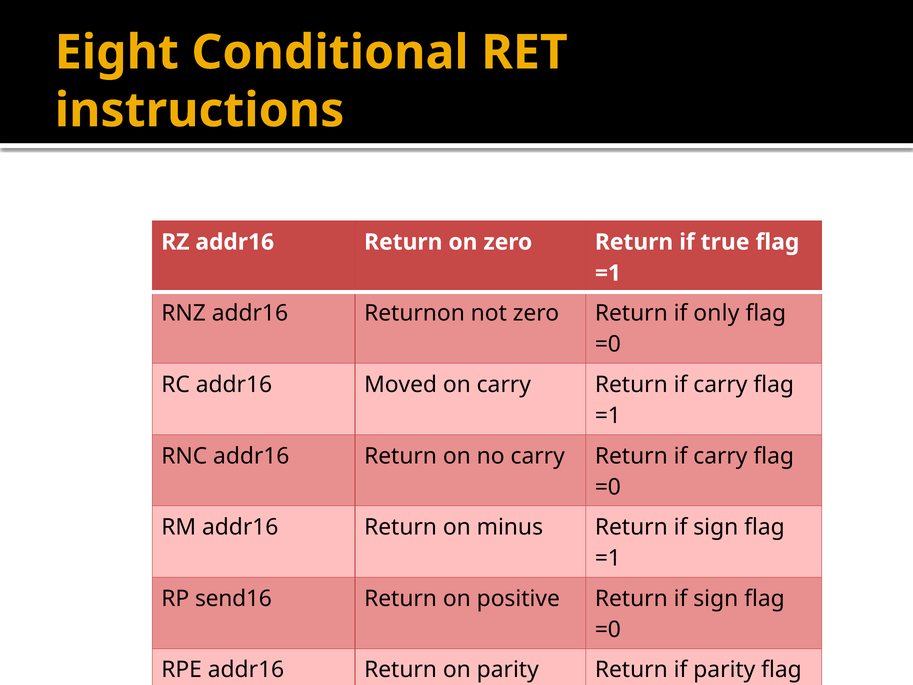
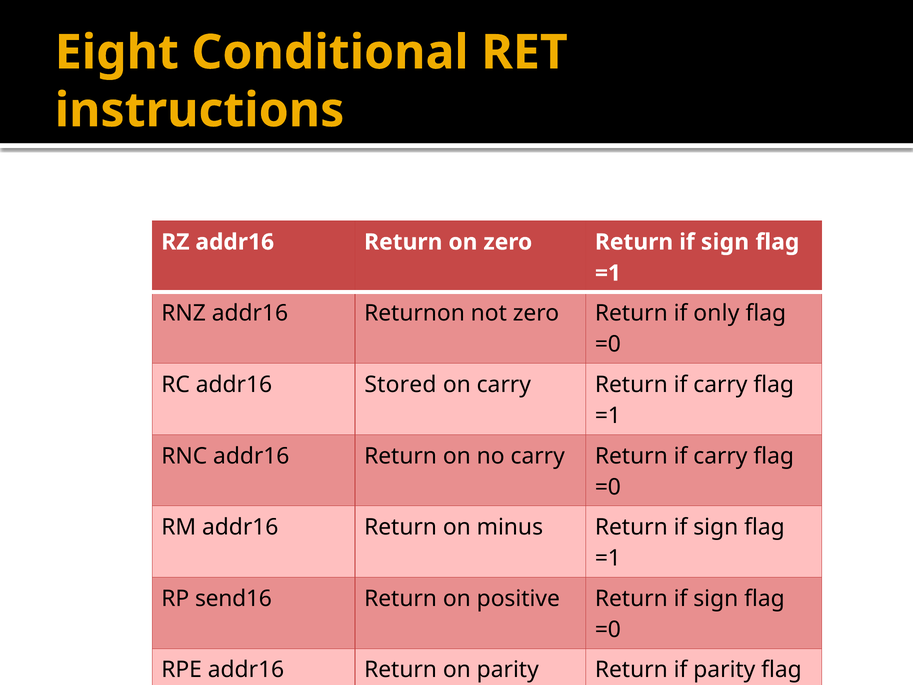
zero Return if true: true -> sign (725, 242)
Moved: Moved -> Stored (400, 385)
